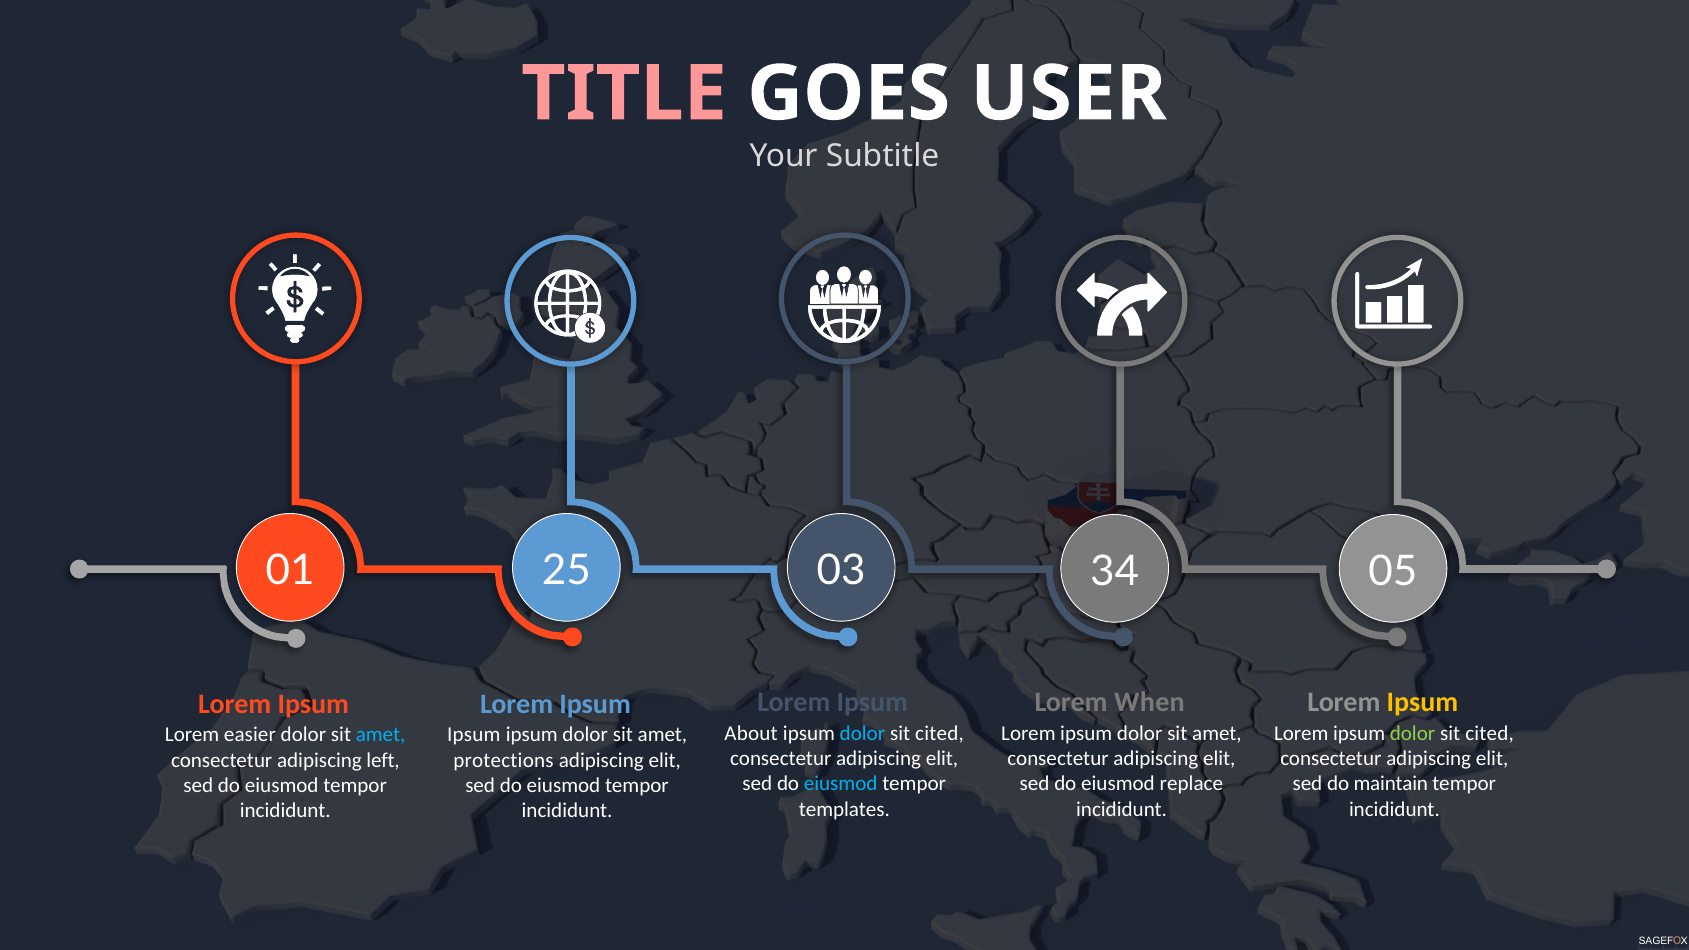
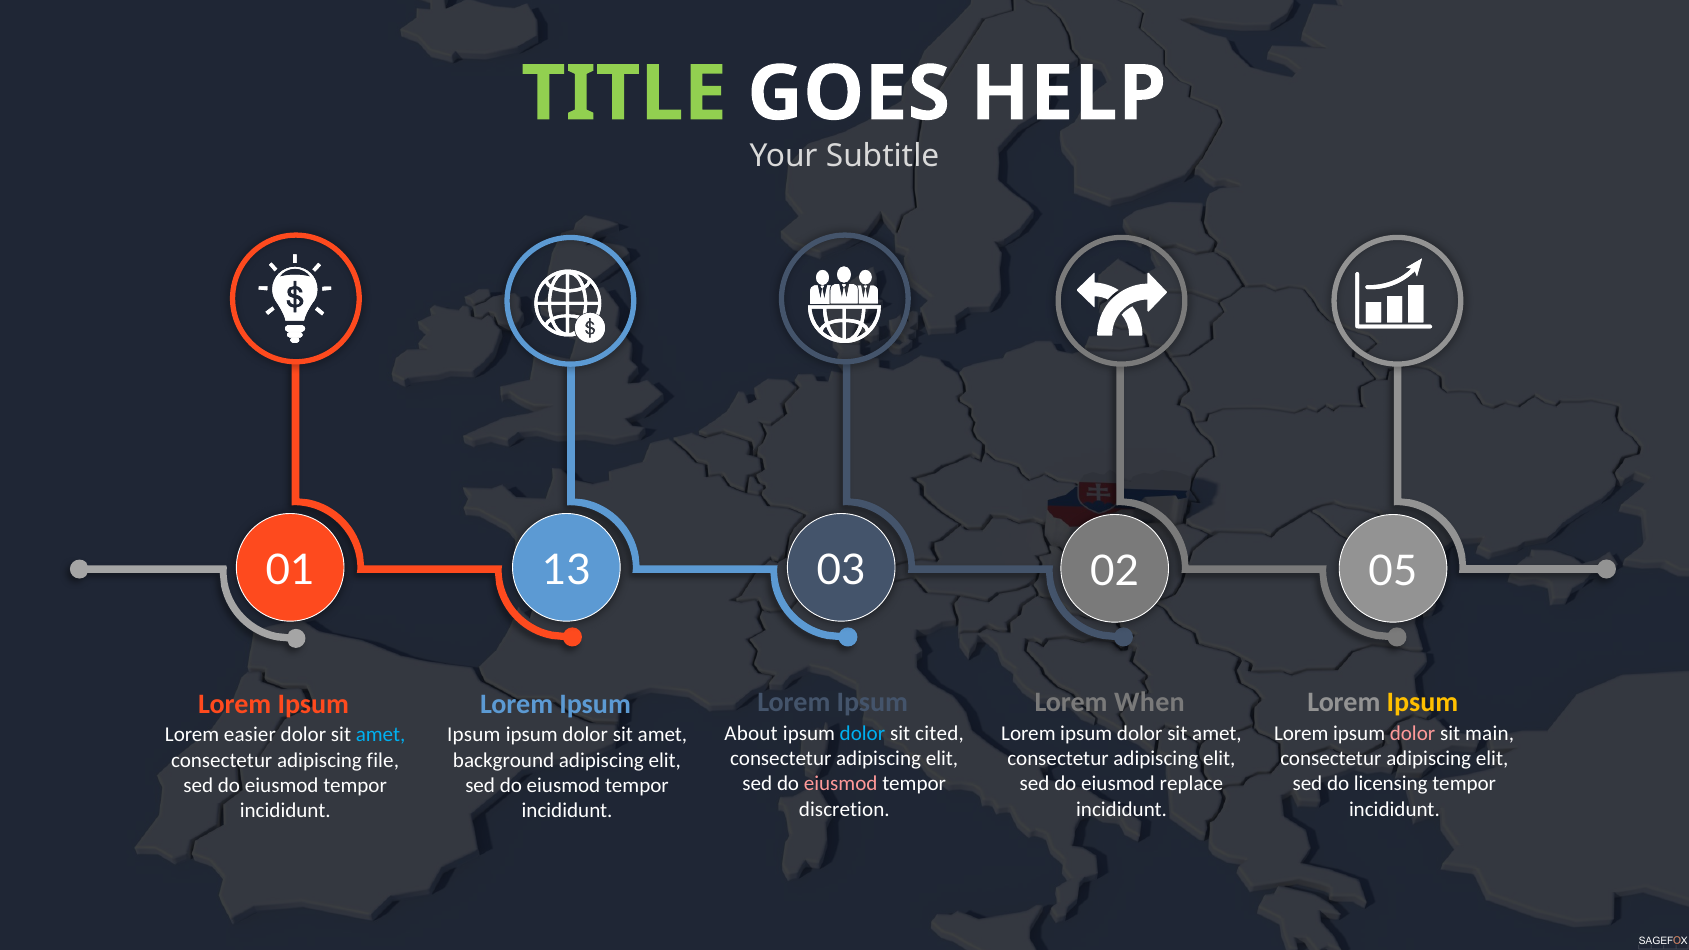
TITLE colour: pink -> light green (624, 94)
USER: USER -> HELP (1068, 94)
25: 25 -> 13 (566, 570)
34: 34 -> 02 (1115, 571)
dolor colour: light green -> pink (1413, 733)
cited: cited -> main (1490, 733)
left: left -> file (383, 760)
protections: protections -> background (504, 760)
eiusmod colour: light blue -> pink (841, 784)
maintain: maintain -> licensing (1391, 784)
templates: templates -> discretion (844, 809)
